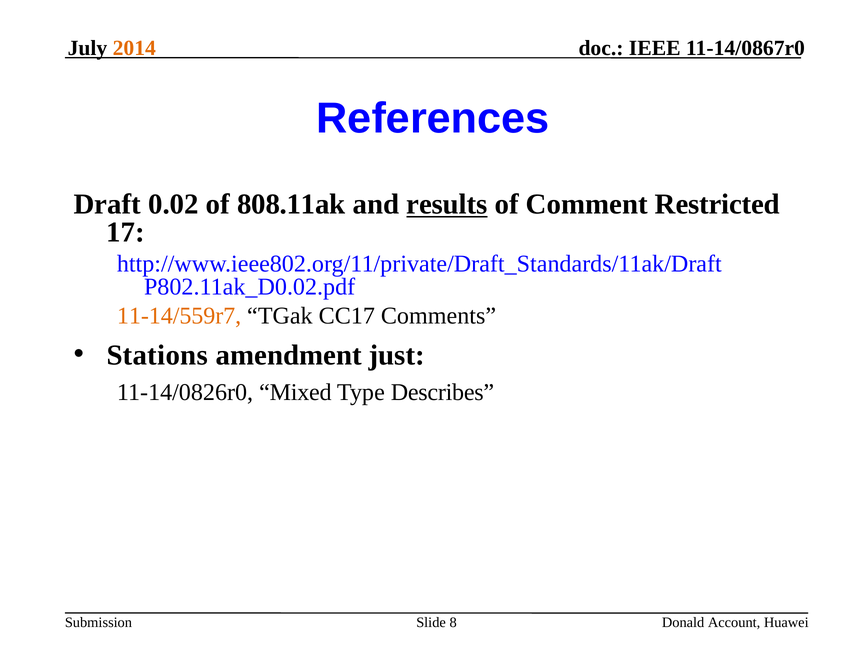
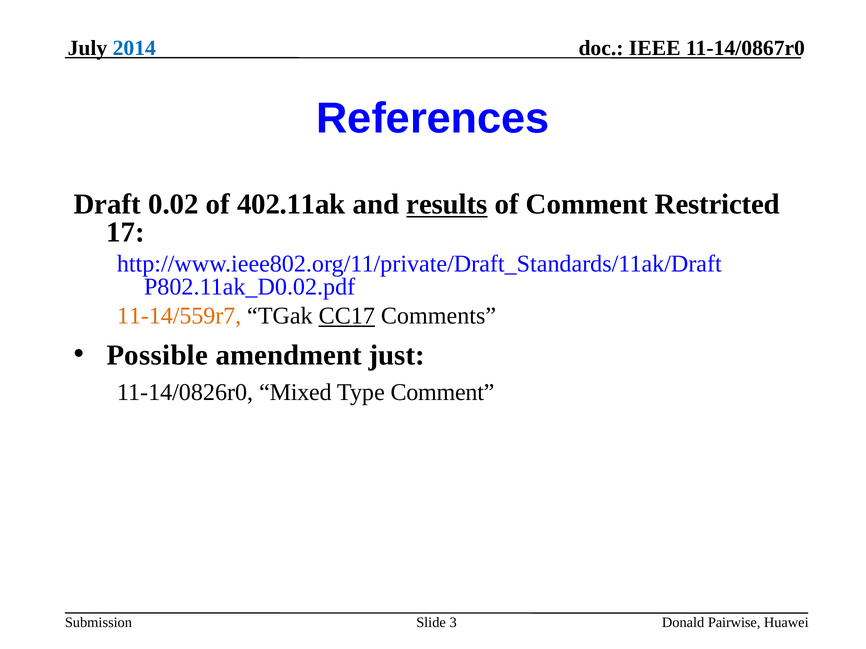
2014 colour: orange -> blue (134, 48)
808.11ak: 808.11ak -> 402.11ak (291, 205)
CC17 underline: none -> present (347, 316)
Stations: Stations -> Possible (157, 355)
Type Describes: Describes -> Comment (442, 393)
8: 8 -> 3 (453, 623)
Account: Account -> Pairwise (734, 623)
